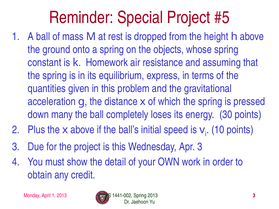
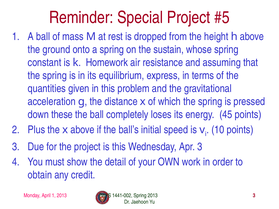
objects: objects -> sustain (169, 50)
many: many -> these (62, 115)
30: 30 -> 45 (226, 115)
